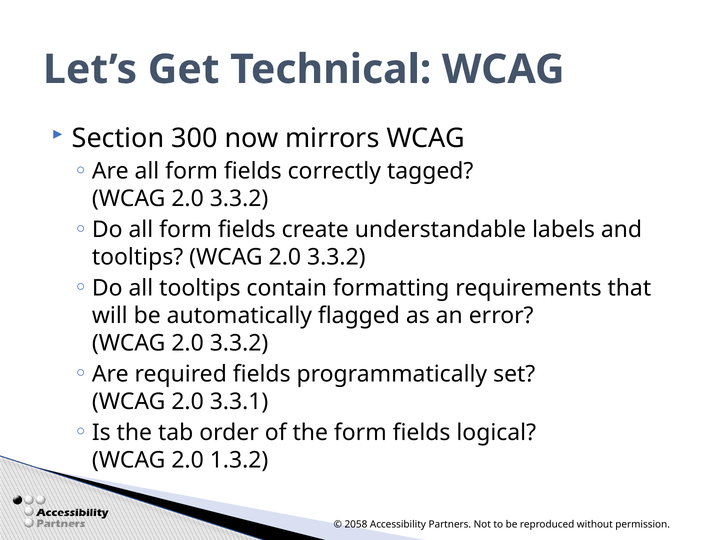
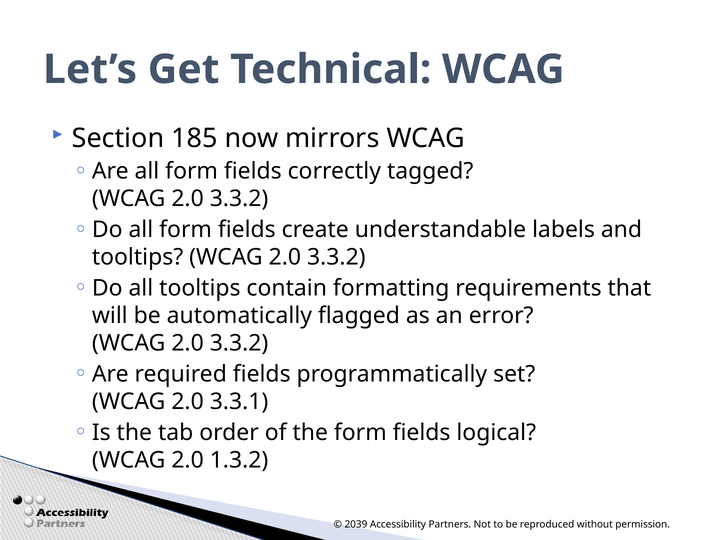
300: 300 -> 185 (195, 138)
2058: 2058 -> 2039 (356, 524)
